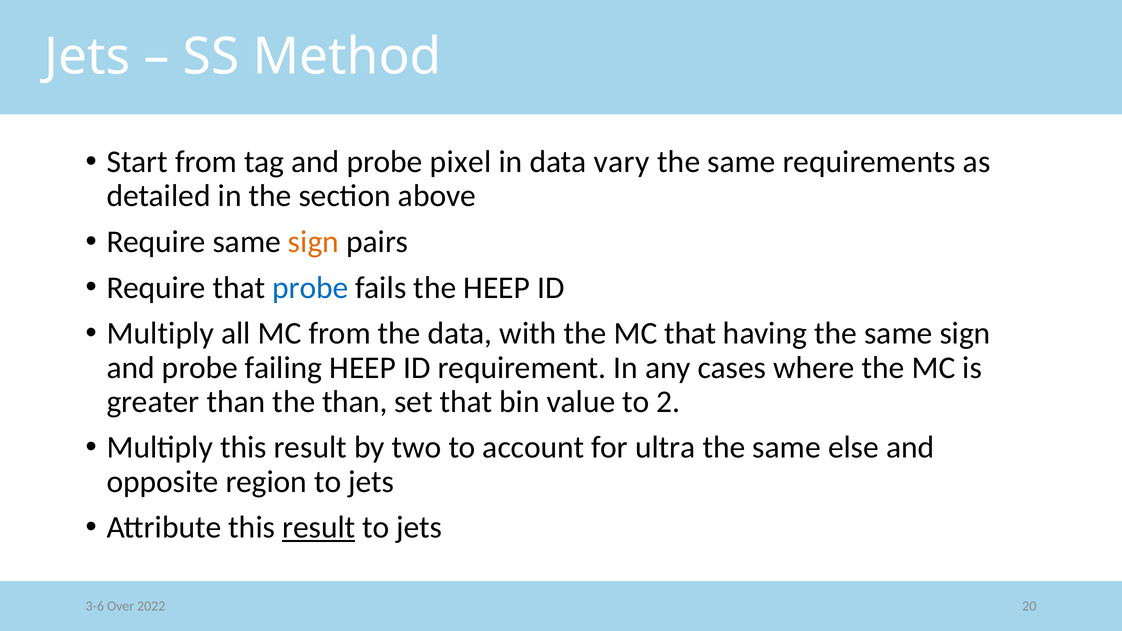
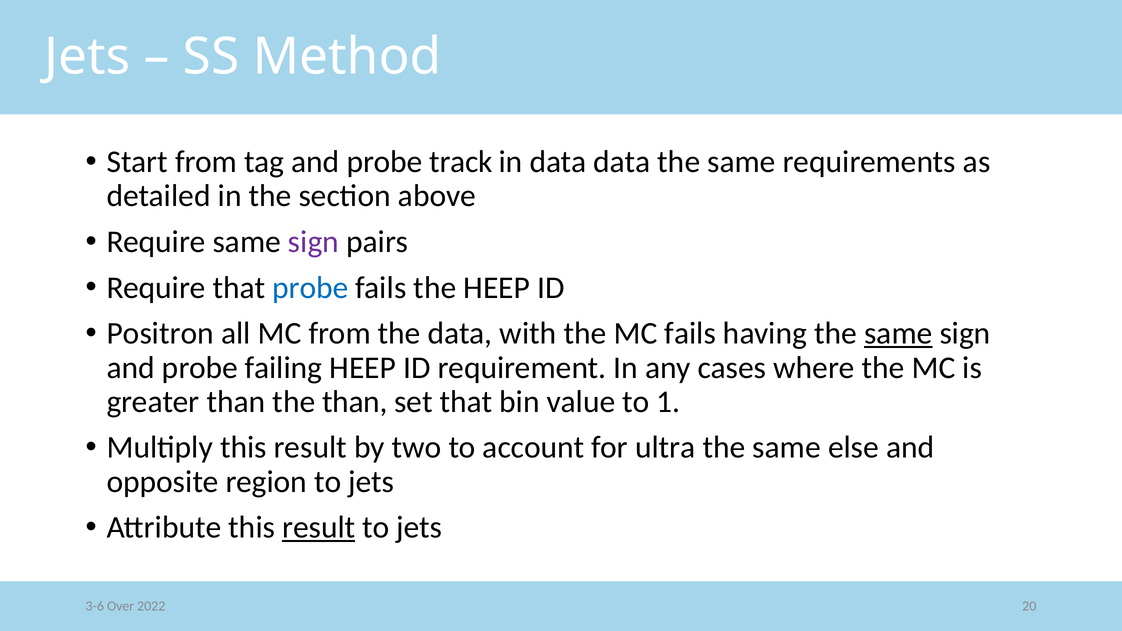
pixel: pixel -> track (461, 162)
data vary: vary -> data (622, 162)
sign colour: orange -> purple (314, 242)
Multiply: Multiply -> Positron (160, 334)
MC that: that -> fails (690, 334)
same underline: none -> present (898, 334)
2: 2 -> 1 (668, 402)
